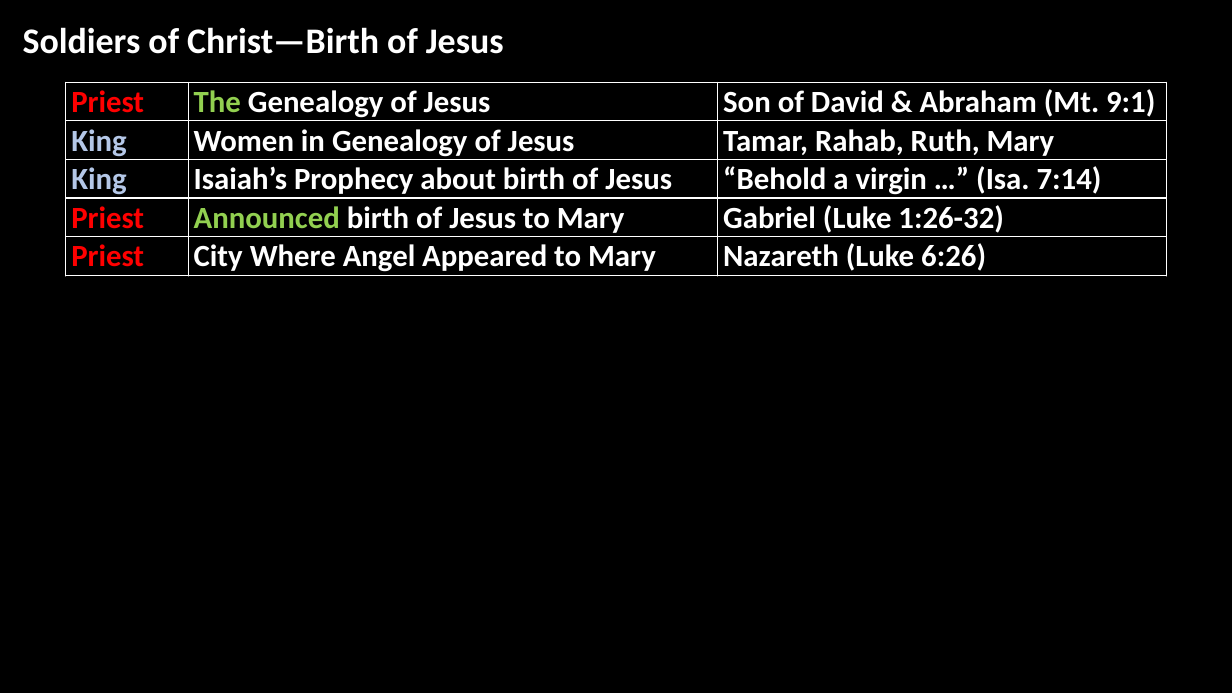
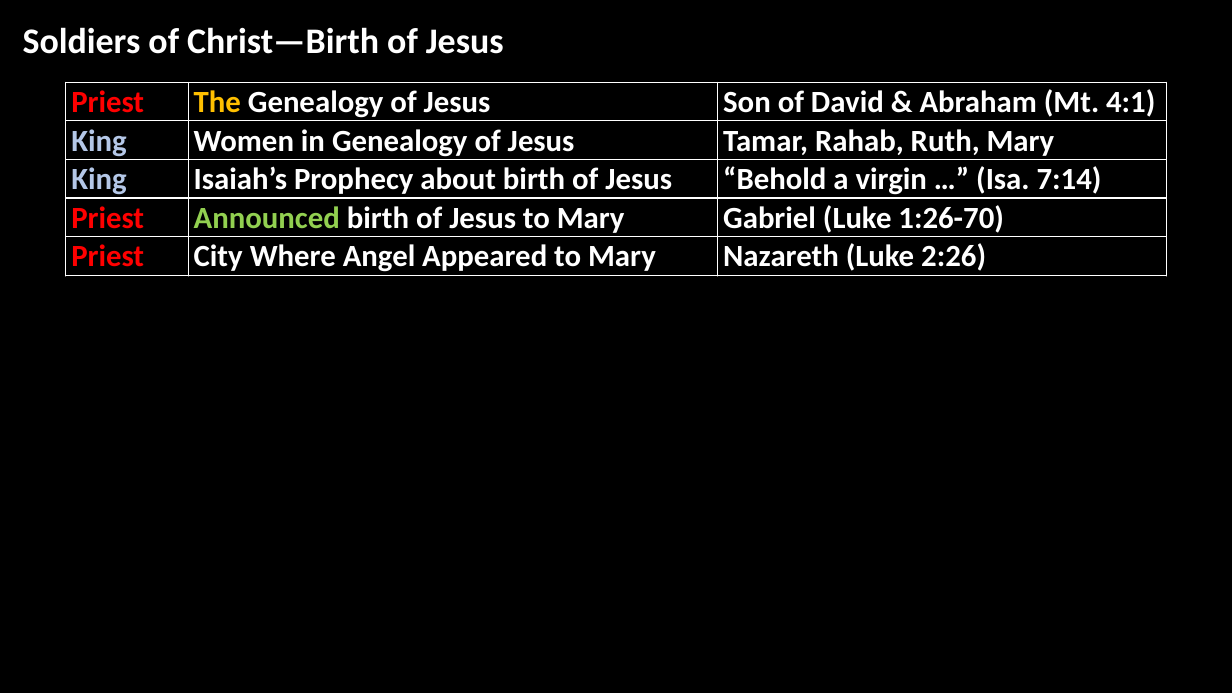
The colour: light green -> yellow (217, 102)
9:1: 9:1 -> 4:1 (1131, 102)
1:26-32: 1:26-32 -> 1:26-70 (951, 218)
6:26: 6:26 -> 2:26 (954, 257)
